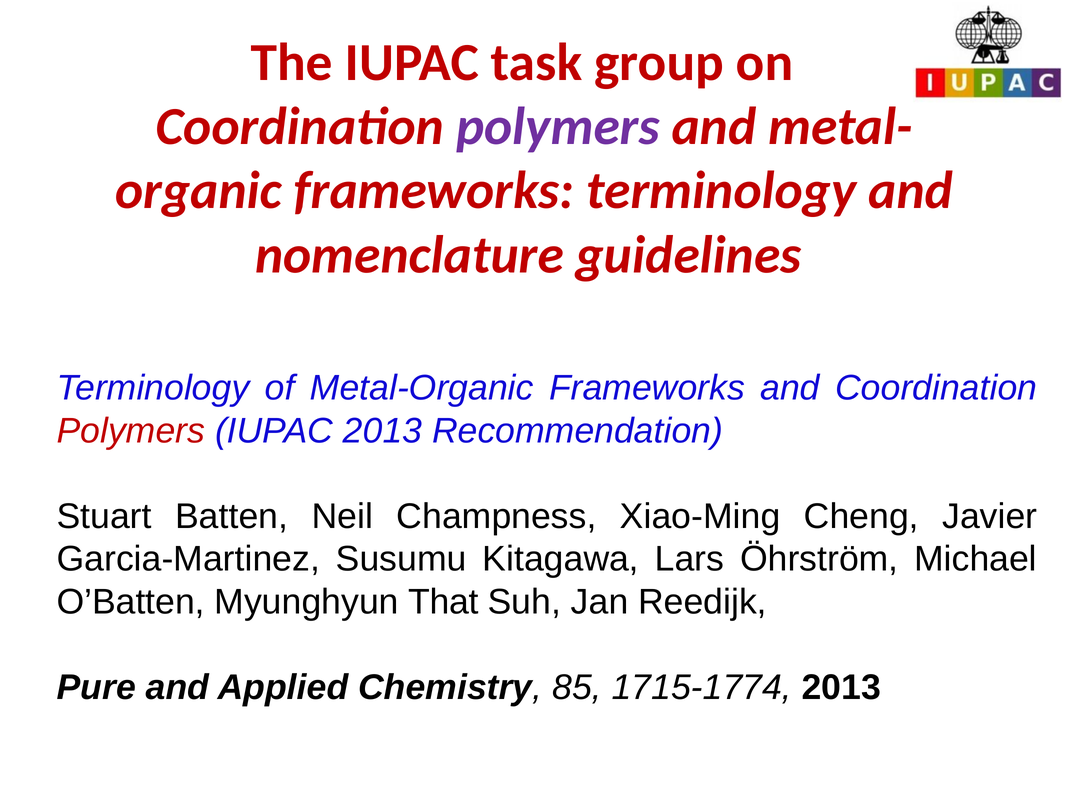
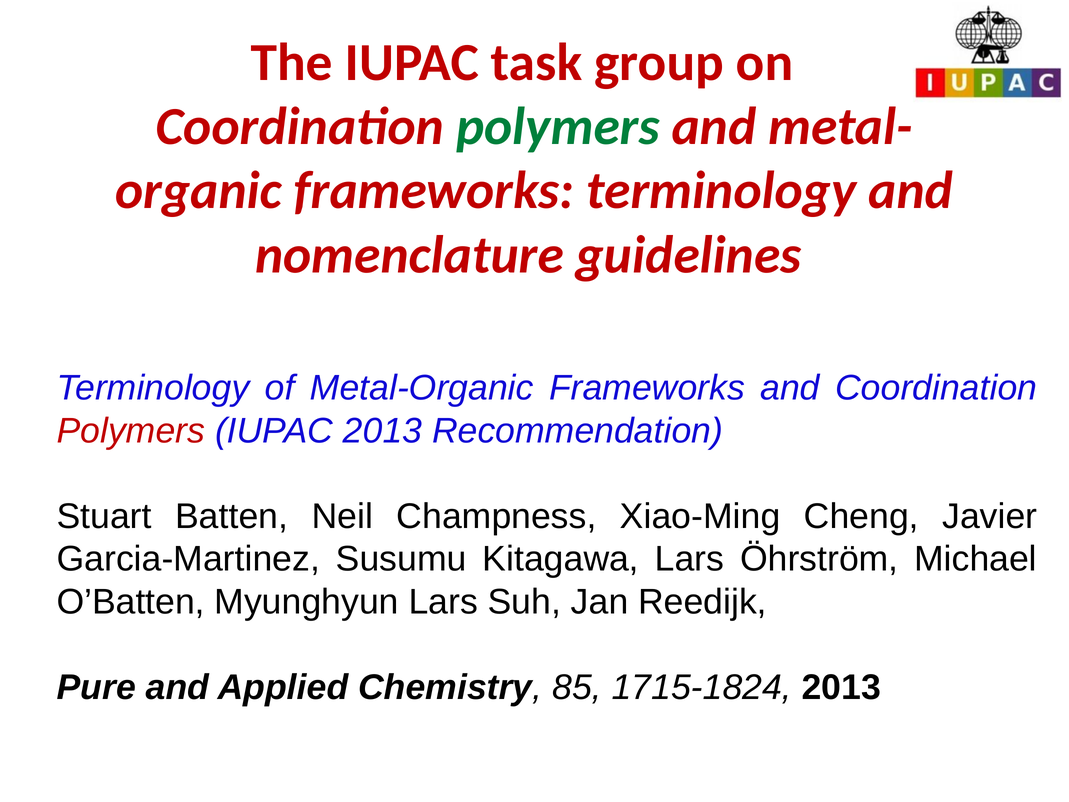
polymers colour: purple -> green (558, 127)
Myunghyun That: That -> Lars (443, 602)
1715-1774: 1715-1774 -> 1715-1824 (702, 687)
